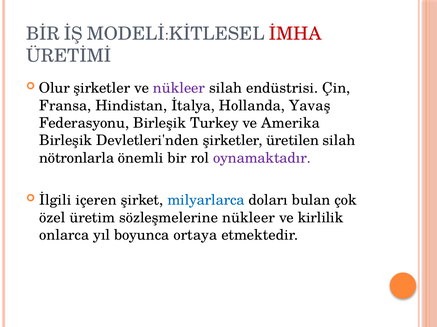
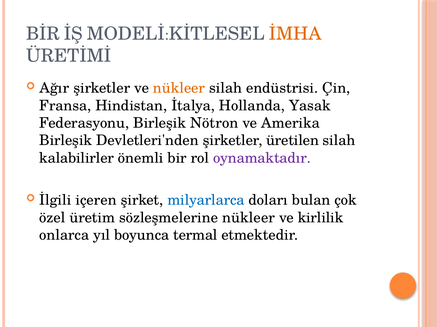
İMHA colour: red -> orange (295, 34)
Olur: Olur -> Ağır (54, 88)
nükleer colour: purple -> orange (179, 88)
Yavaş: Yavaş -> Yasak (310, 106)
Turkey: Turkey -> Nötron (214, 123)
nötronlarla: nötronlarla -> kalabilirler (77, 158)
ortaya: ortaya -> termal (195, 236)
